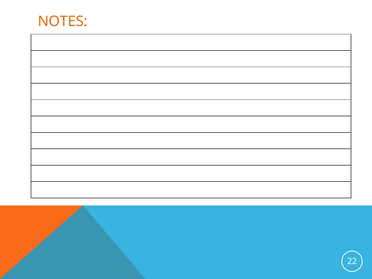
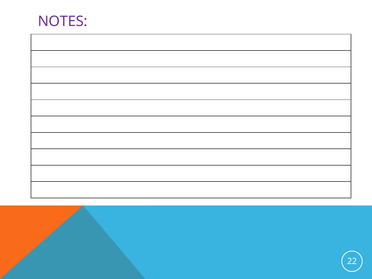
NOTES colour: orange -> purple (63, 21)
